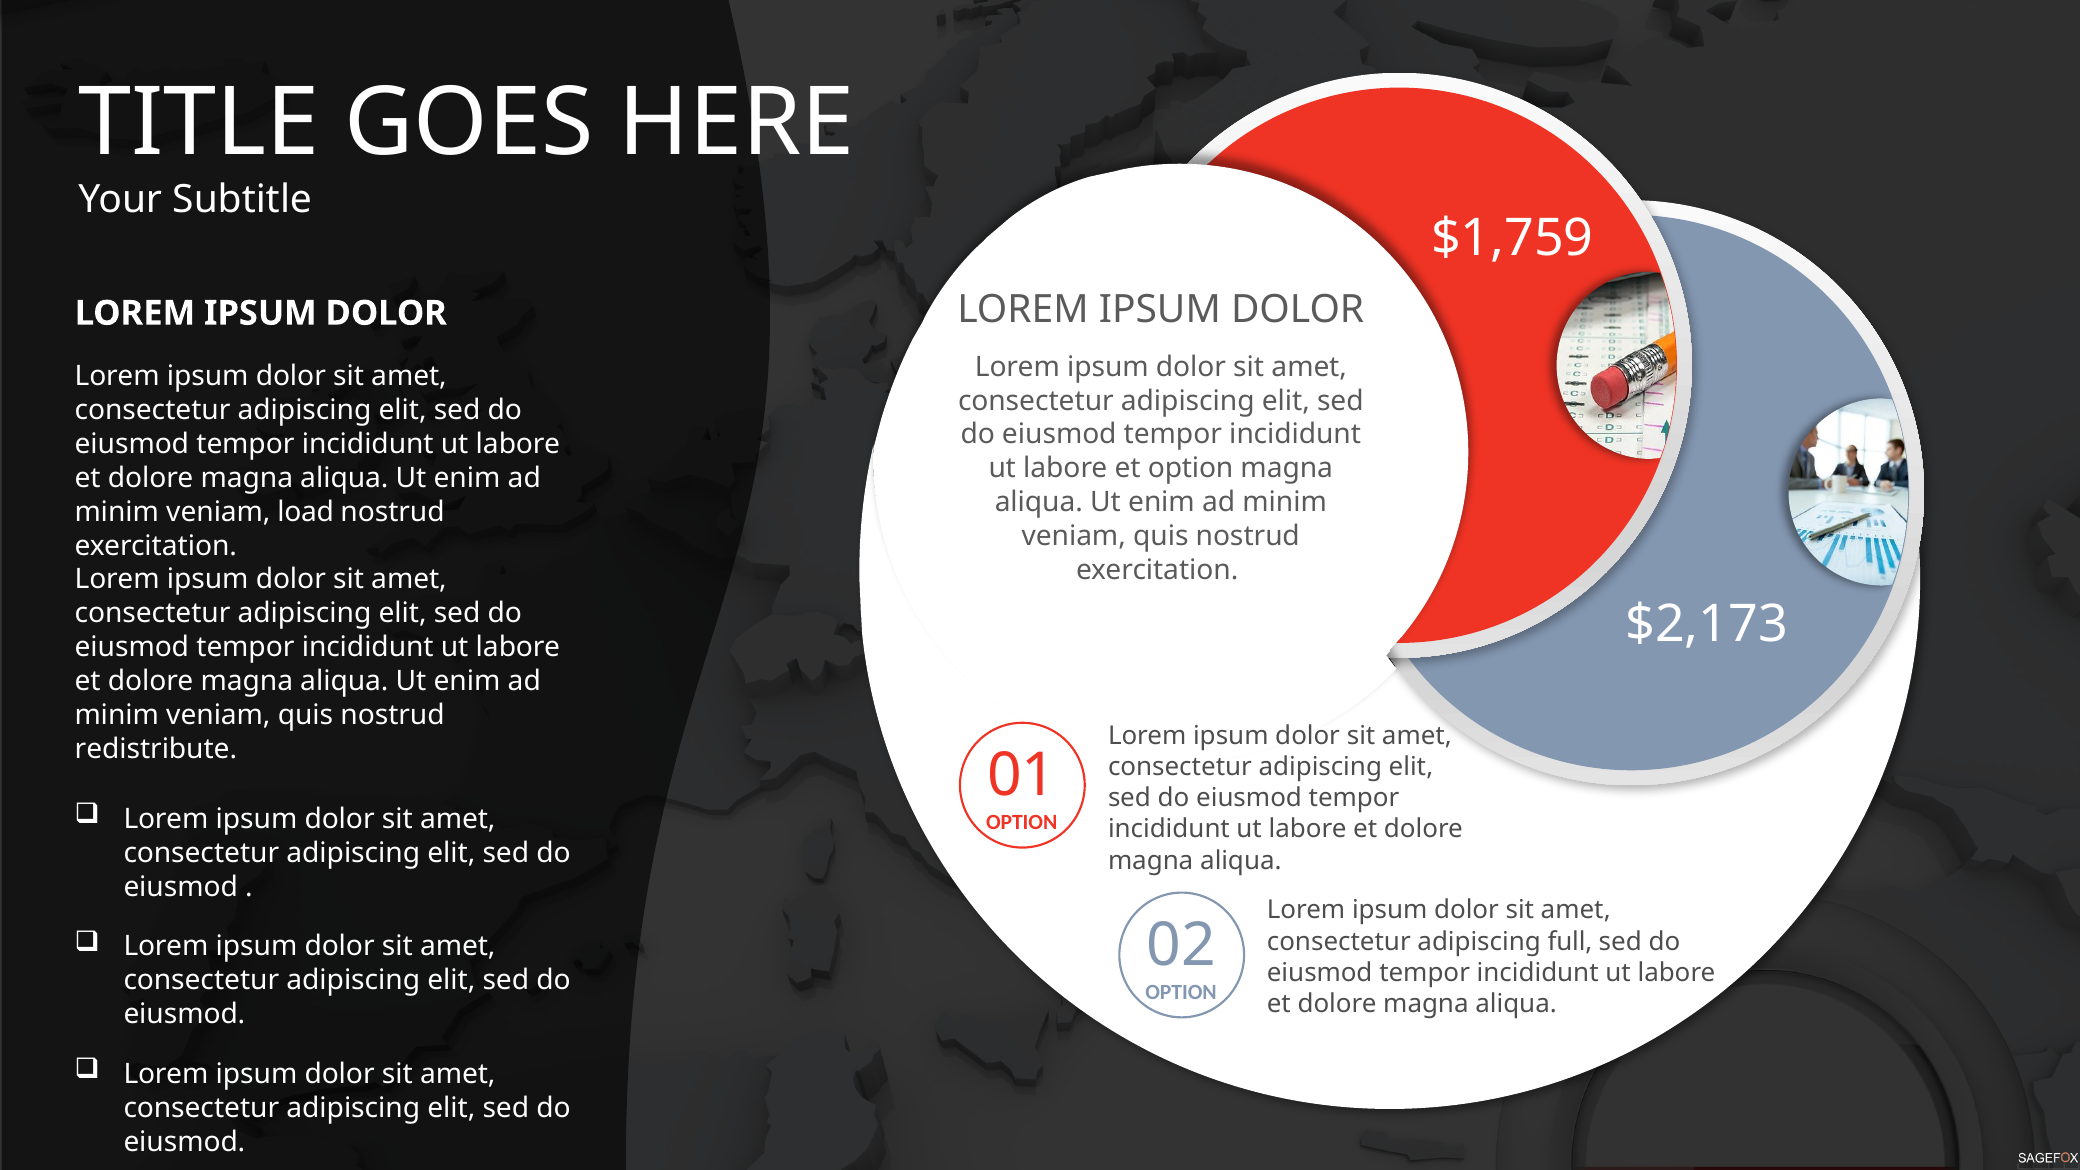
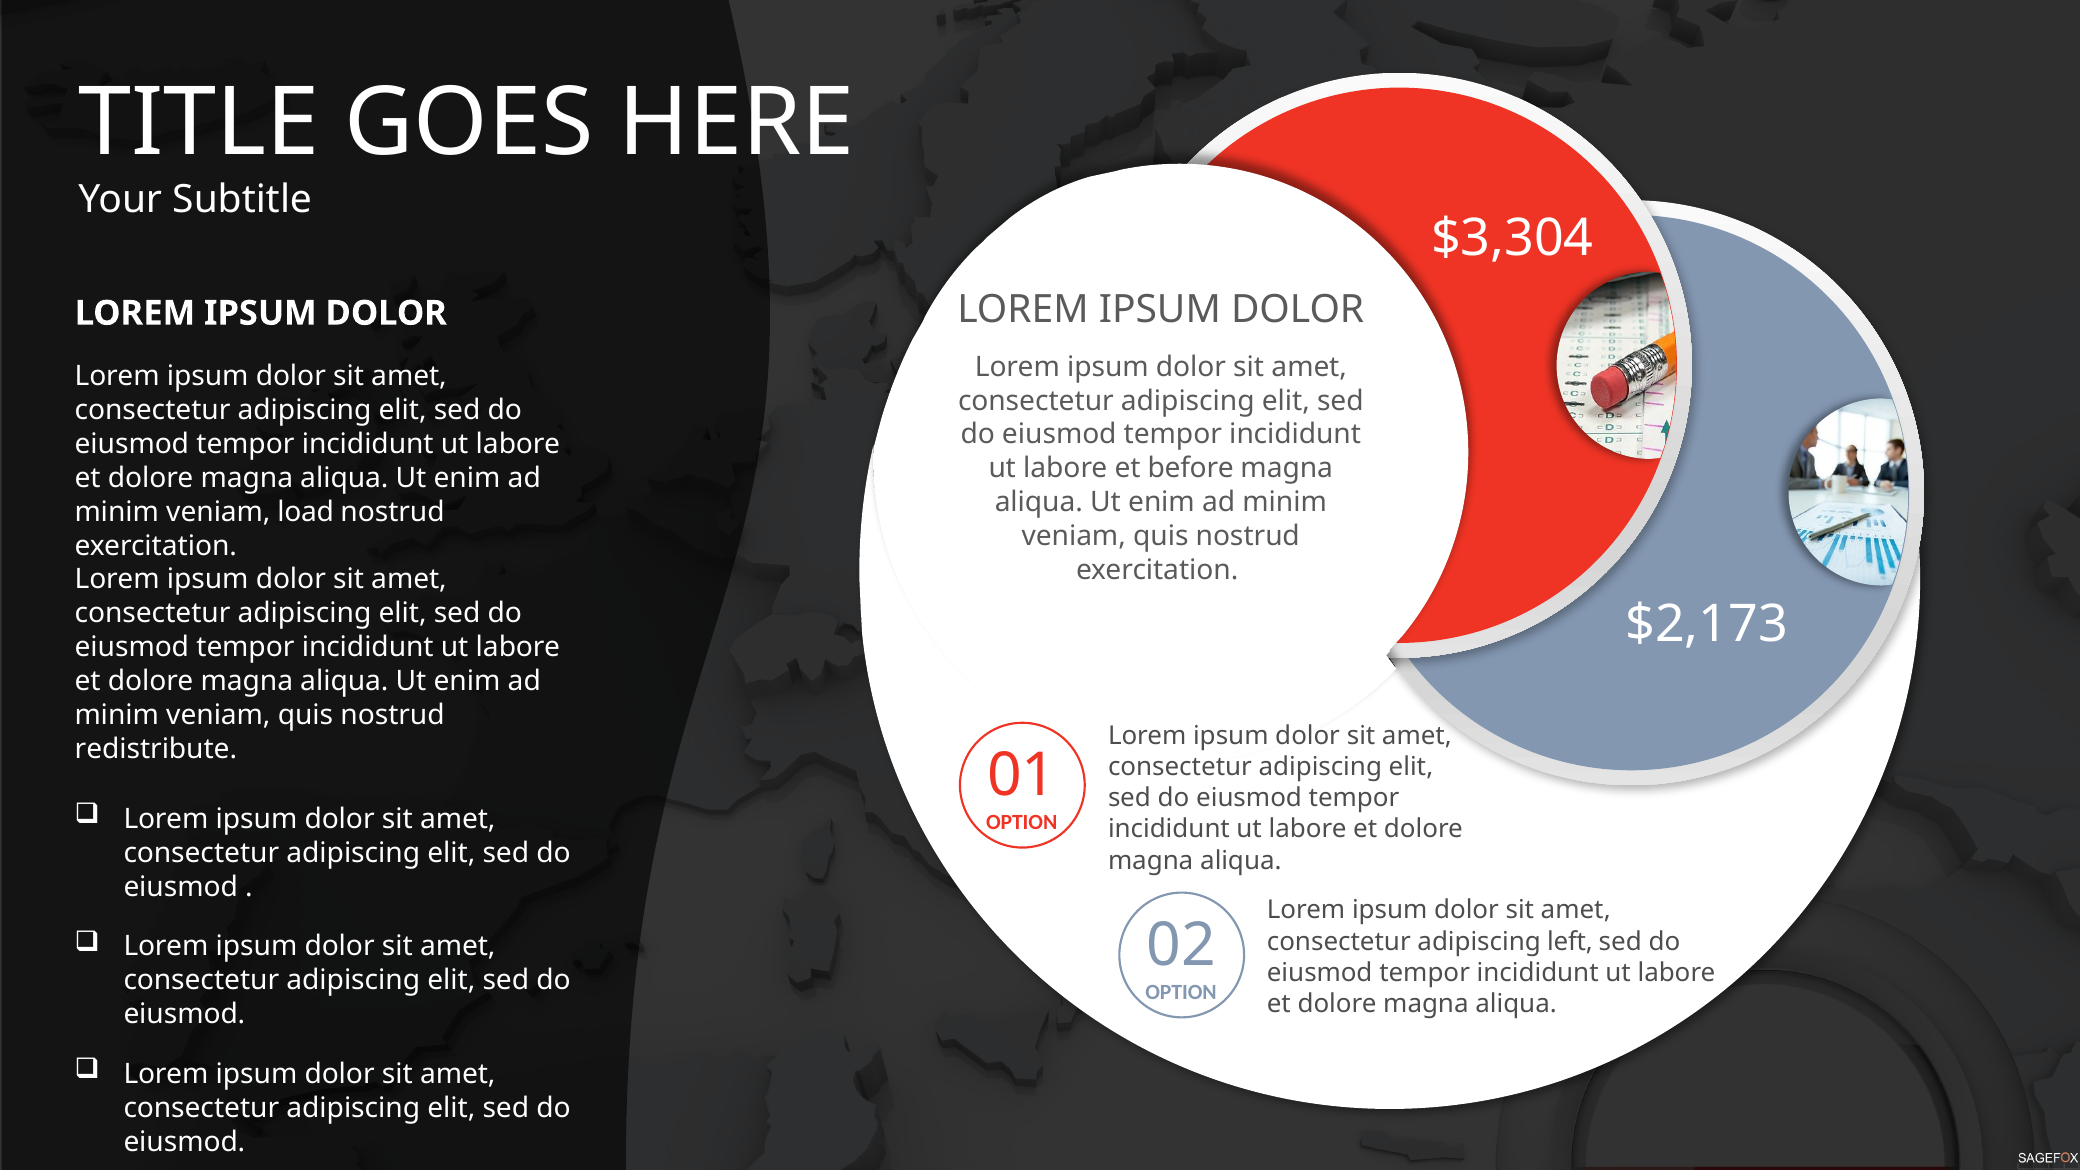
$1,759: $1,759 -> $3,304 (1512, 238)
et option: option -> before (1191, 468)
full: full -> left (1570, 941)
